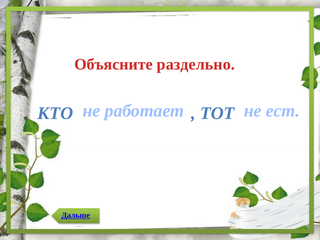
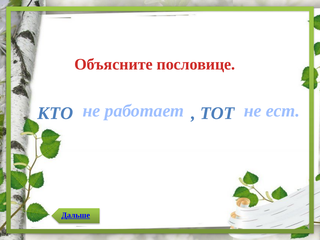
раздельно: раздельно -> пословице (196, 64)
